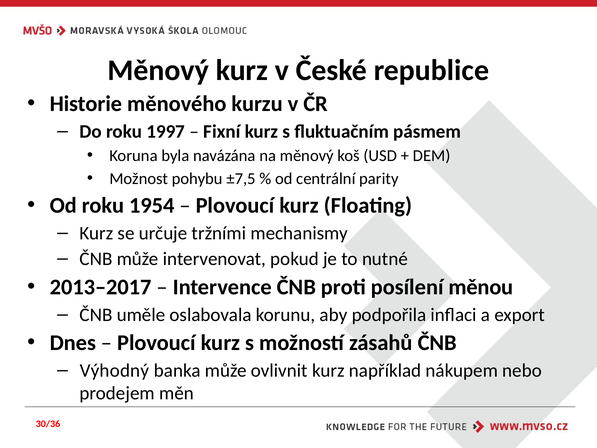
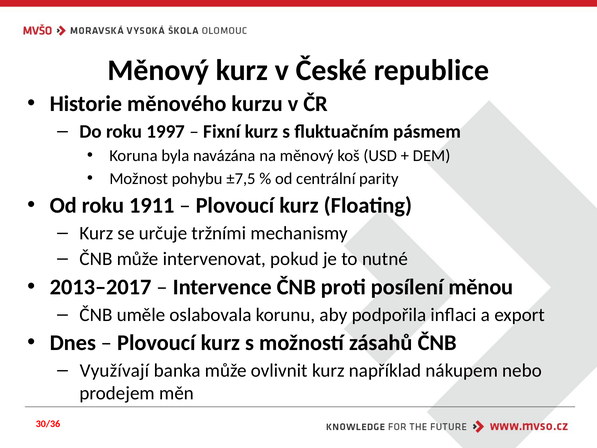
1954: 1954 -> 1911 (152, 205)
Výhodný: Výhodný -> Využívají (114, 370)
